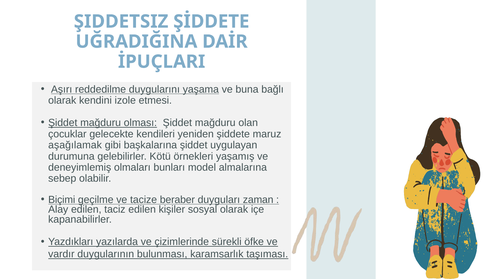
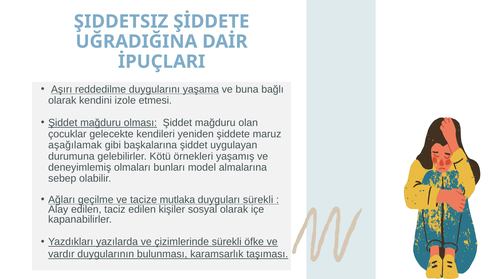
Biçimi: Biçimi -> Ağları (62, 199)
beraber: beraber -> mutlaka (177, 199)
duyguları zaman: zaman -> sürekli (258, 199)
